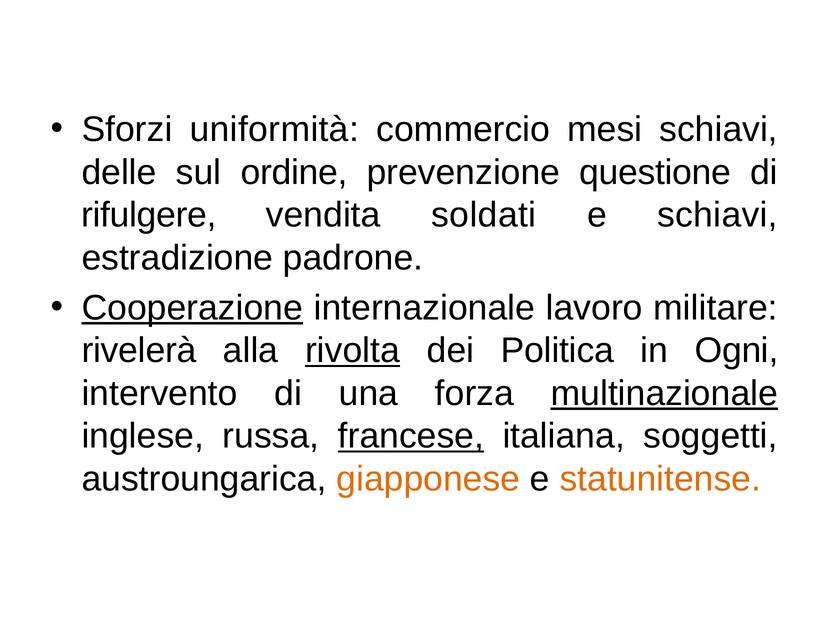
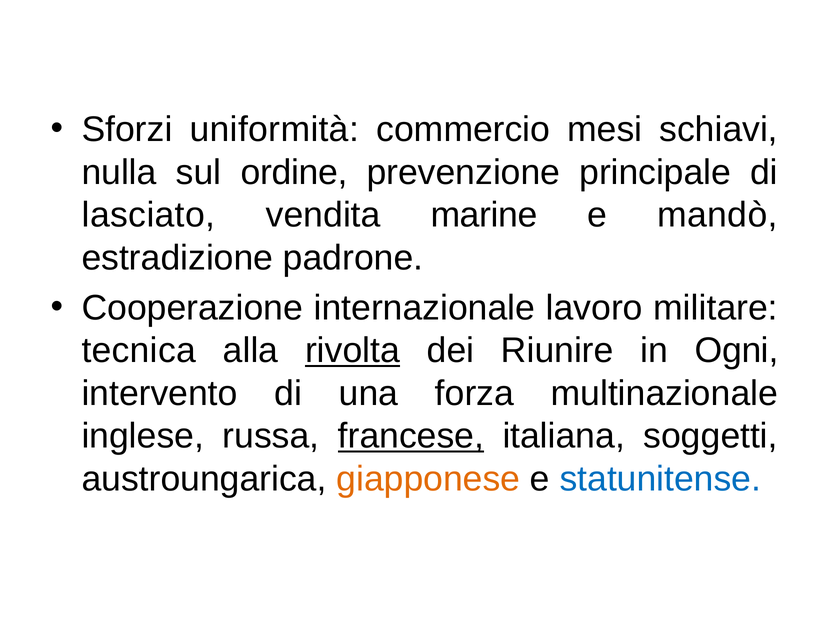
delle: delle -> nulla (119, 172)
questione: questione -> principale (655, 172)
rifulgere: rifulgere -> lasciato (149, 215)
soldati: soldati -> marine (484, 215)
e schiavi: schiavi -> mandò (717, 215)
Cooperazione underline: present -> none (192, 308)
rivelerà: rivelerà -> tecnica (139, 351)
Politica: Politica -> Riunire (557, 351)
multinazionale underline: present -> none (664, 394)
statunitense colour: orange -> blue (660, 479)
